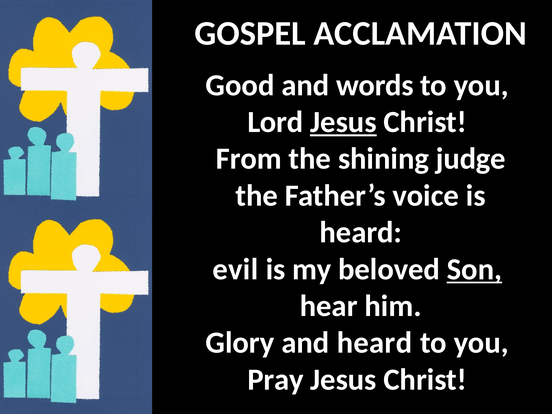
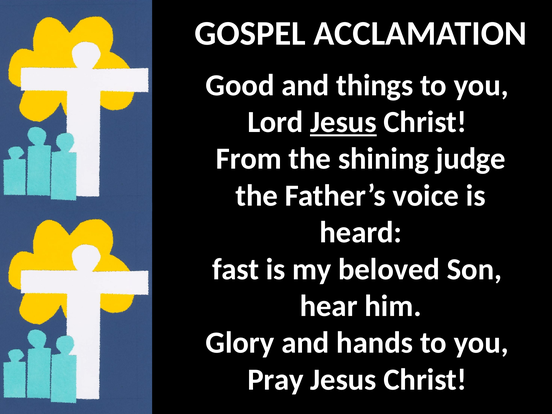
words: words -> things (375, 85)
evil: evil -> fast (236, 269)
Son underline: present -> none (474, 269)
and heard: heard -> hands (375, 343)
